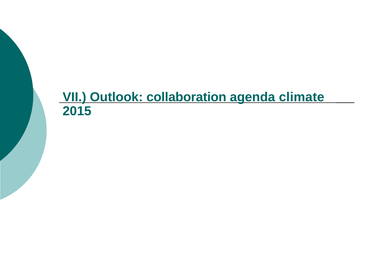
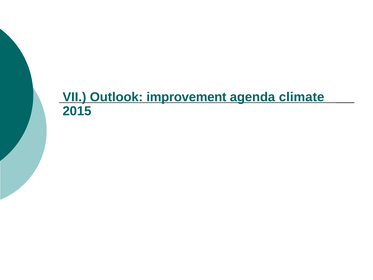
collaboration: collaboration -> improvement (186, 97)
